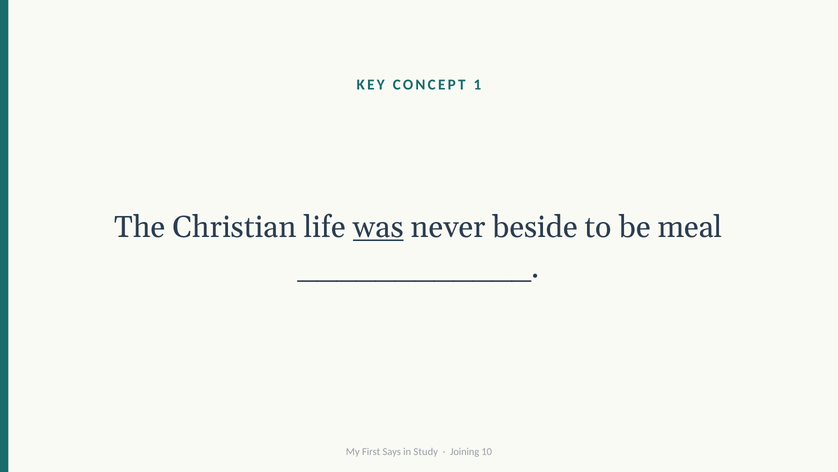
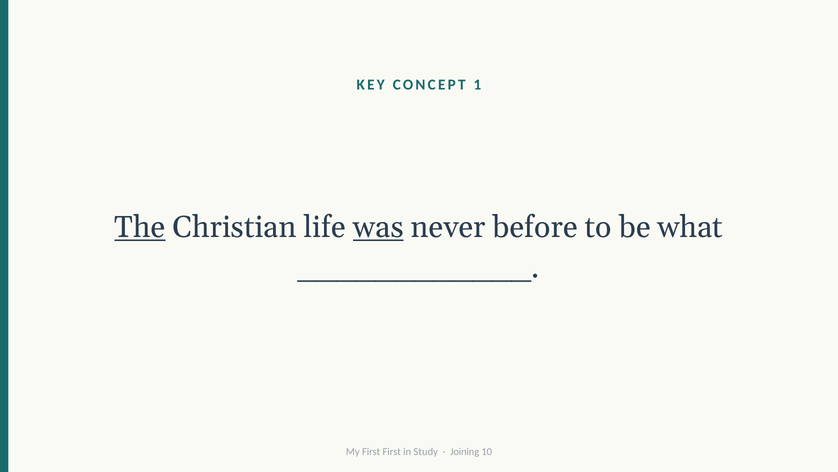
The underline: none -> present (140, 227)
beside: beside -> before (535, 227)
meal: meal -> what (690, 227)
First Says: Says -> First (392, 451)
